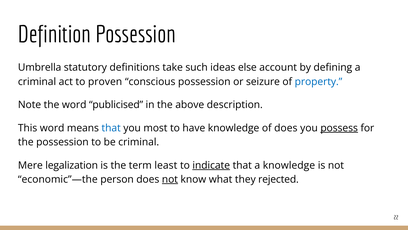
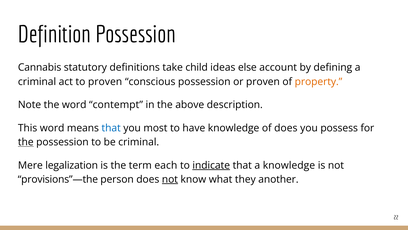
Umbrella: Umbrella -> Cannabis (40, 67)
such: such -> child (197, 67)
or seizure: seizure -> proven (263, 81)
property colour: blue -> orange (319, 81)
publicised: publicised -> contempt (116, 105)
possess underline: present -> none (339, 128)
the underline: none -> present (26, 142)
least: least -> each (166, 165)
economic”—the: economic”—the -> provisions”—the (58, 179)
rejected: rejected -> another (278, 179)
